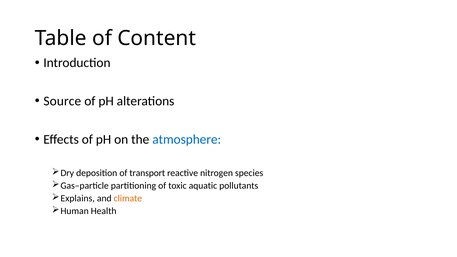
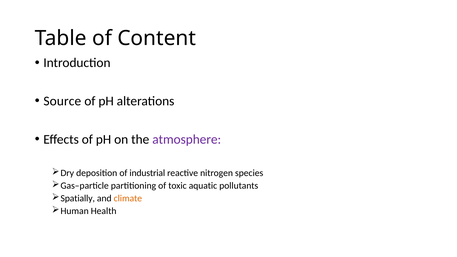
atmosphere colour: blue -> purple (187, 139)
transport: transport -> industrial (147, 173)
Explains: Explains -> Spatially (78, 199)
